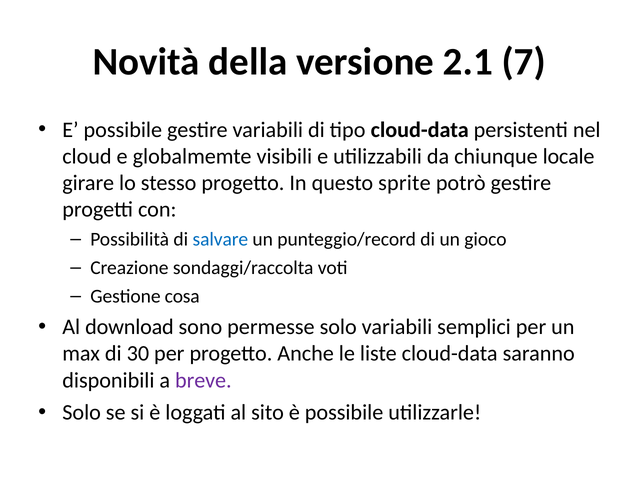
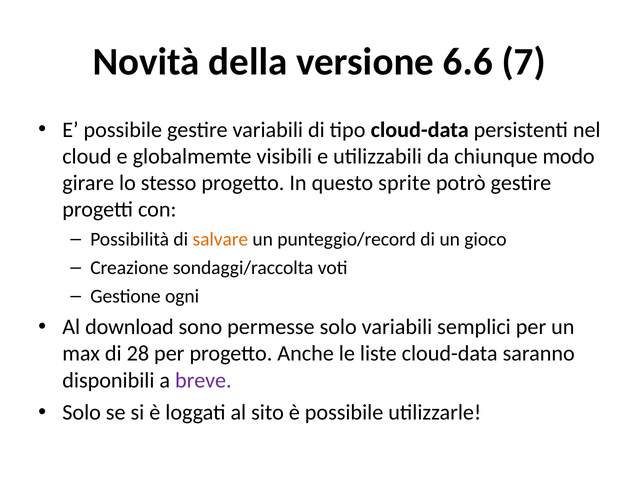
2.1: 2.1 -> 6.6 (468, 62)
locale: locale -> modo (569, 157)
salvare colour: blue -> orange (220, 240)
cosa: cosa -> ogni (182, 296)
30: 30 -> 28 (138, 354)
